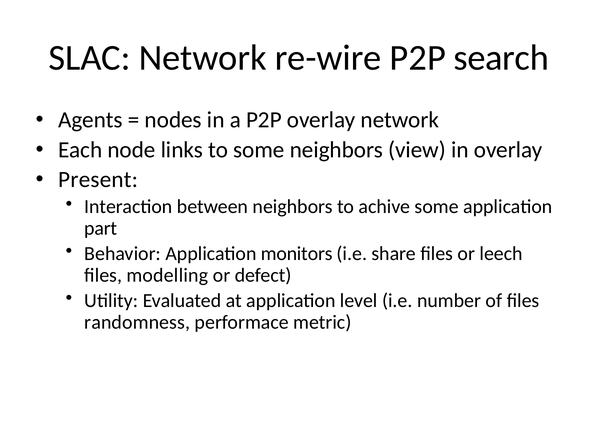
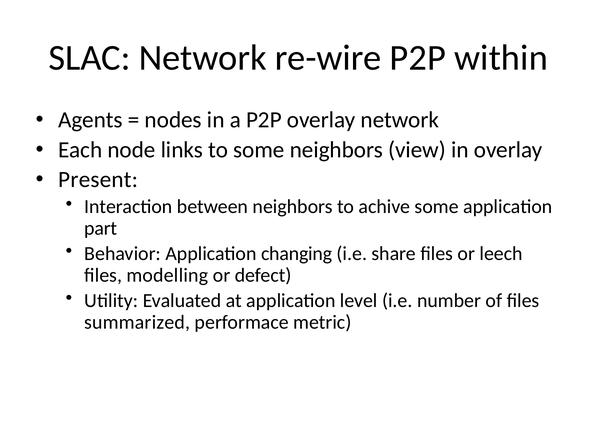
search: search -> within (501, 58)
monitors: monitors -> changing (297, 254)
randomness: randomness -> summarized (137, 322)
